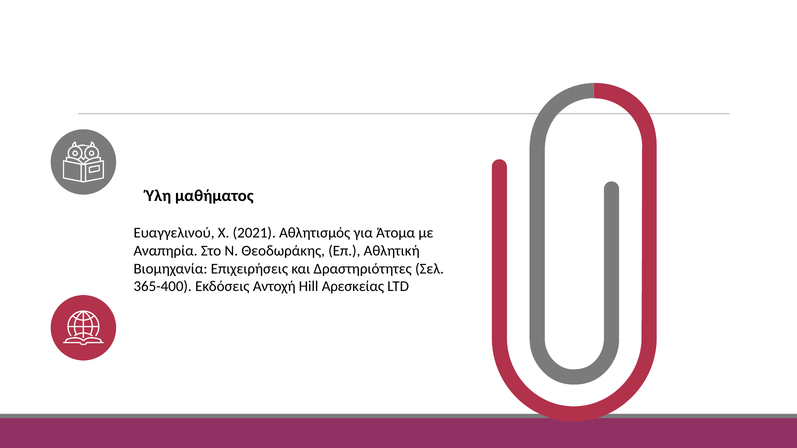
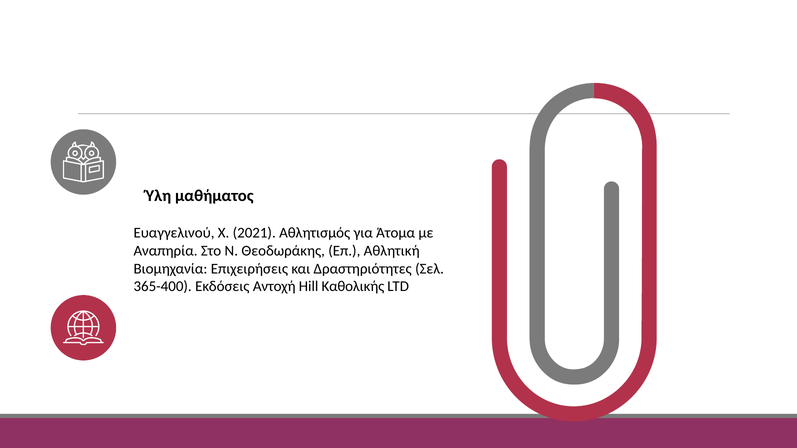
Αρεσκείας: Αρεσκείας -> Καθολικής (353, 287)
